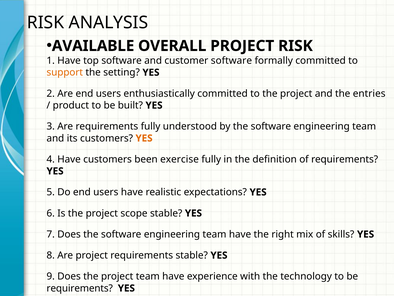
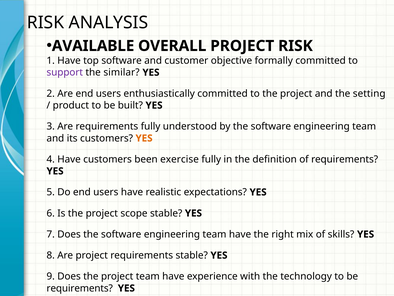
customer software: software -> objective (231, 61)
support colour: orange -> purple (65, 72)
setting: setting -> similar (122, 72)
entries: entries -> setting (369, 93)
